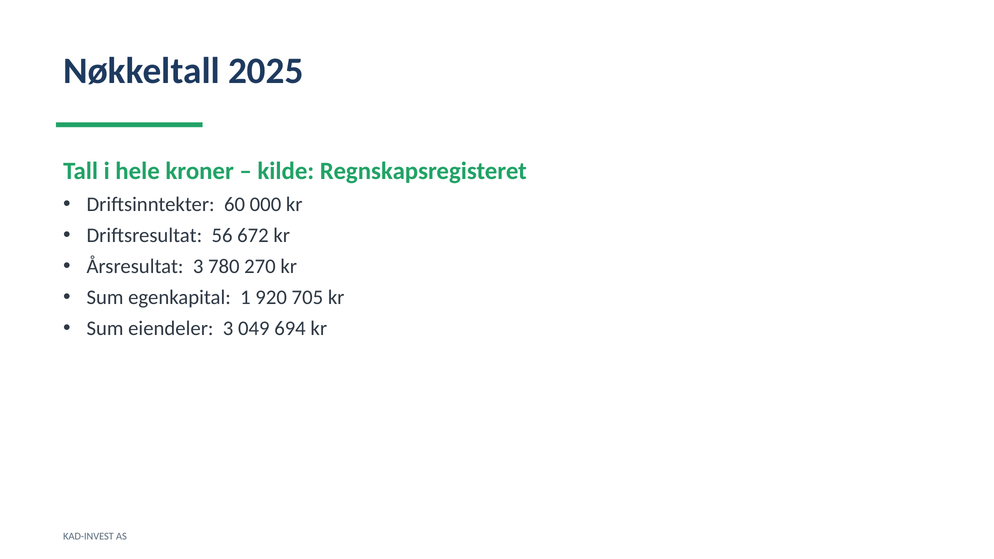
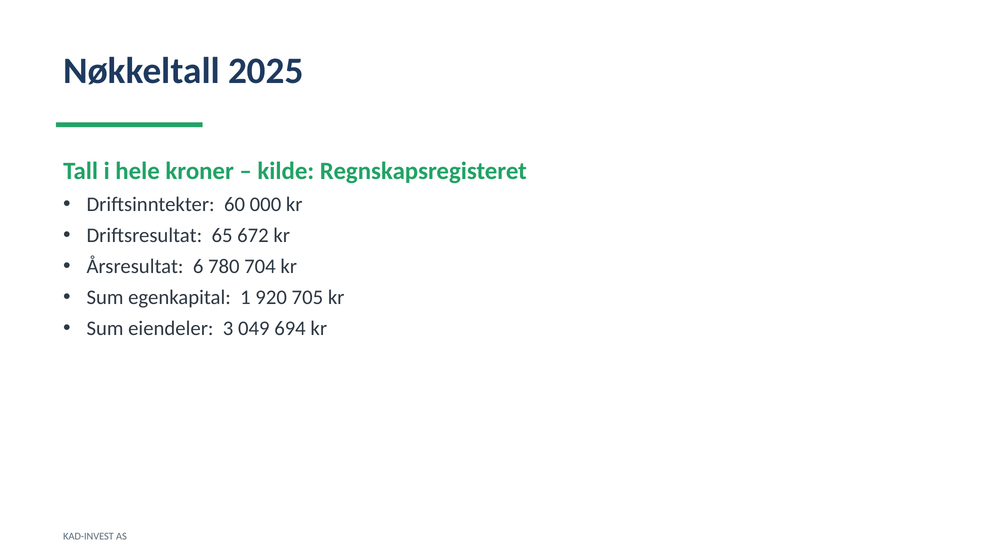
56: 56 -> 65 (222, 235)
Årsresultat 3: 3 -> 6 (198, 267)
270: 270 -> 704 (260, 267)
